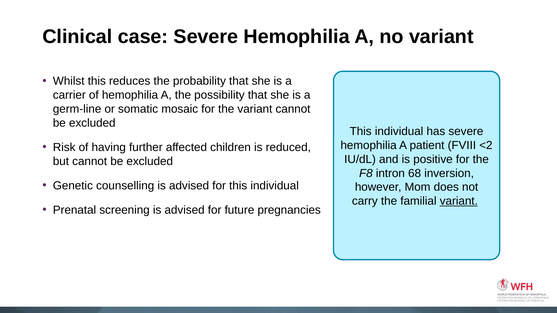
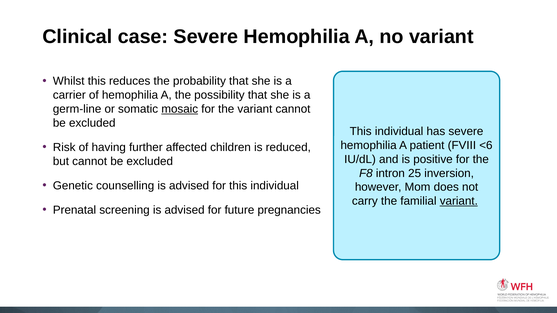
mosaic underline: none -> present (180, 109)
<2: <2 -> <6 (486, 146)
68: 68 -> 25 (415, 173)
